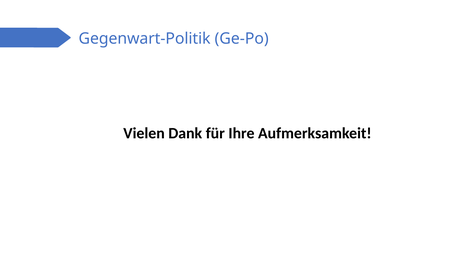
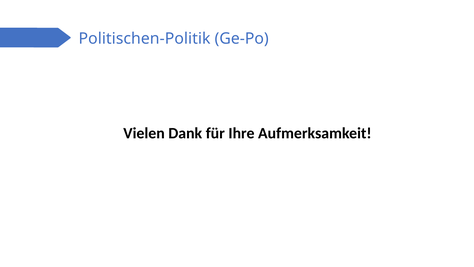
Gegenwart-Politik: Gegenwart-Politik -> Politischen-Politik (145, 39)
